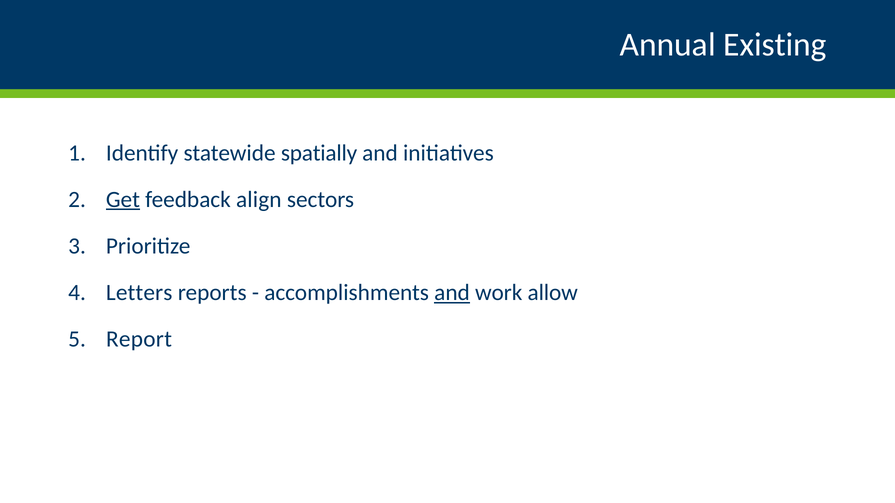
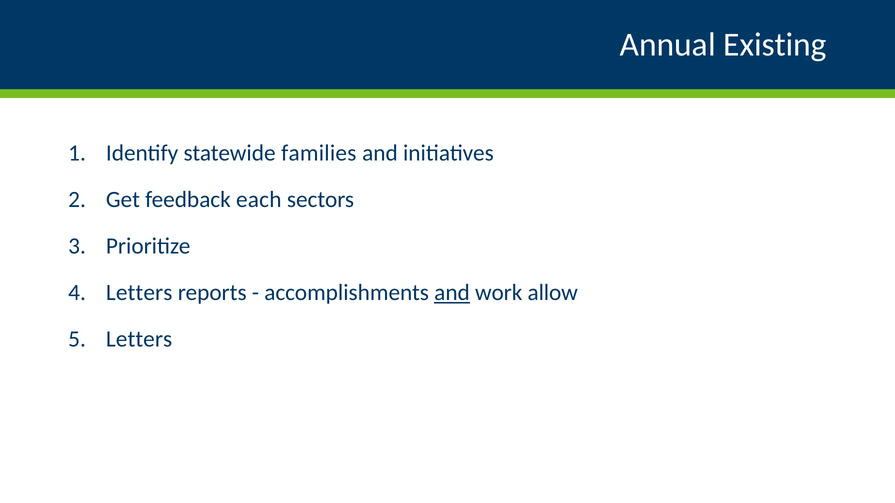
spatially: spatially -> families (319, 153)
Get underline: present -> none (123, 200)
align: align -> each (259, 200)
Report: Report -> Letters (139, 339)
